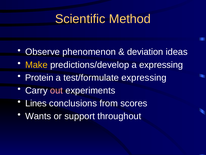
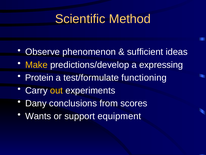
deviation: deviation -> sufficient (145, 52)
test/formulate expressing: expressing -> functioning (144, 77)
out colour: pink -> yellow (57, 90)
Lines: Lines -> Dany (36, 103)
throughout: throughout -> equipment (119, 116)
